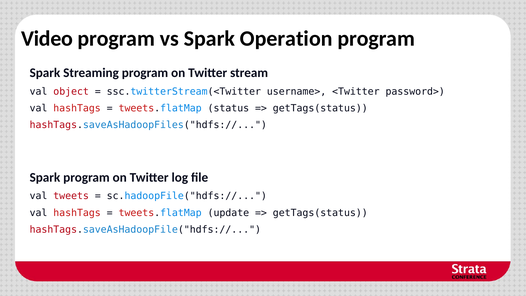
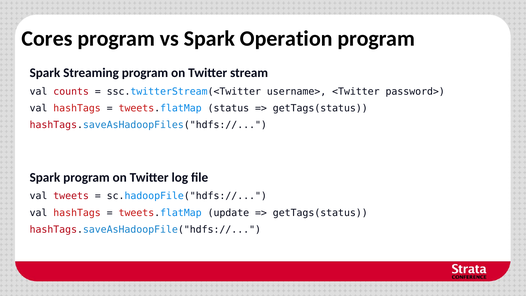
Video: Video -> Cores (47, 39)
object: object -> counts (71, 91)
